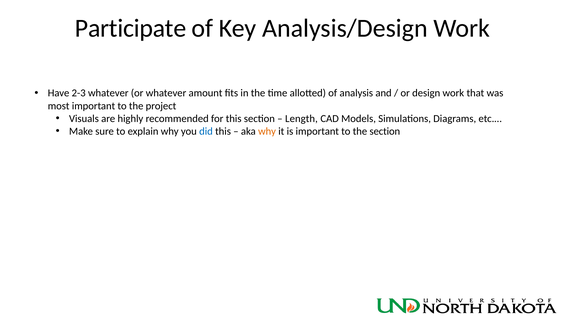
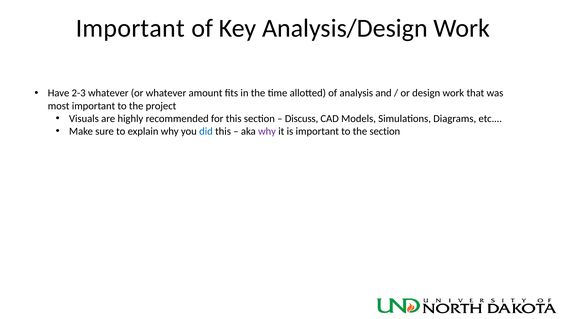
Participate: Participate -> Important (130, 28)
Length: Length -> Discuss (302, 118)
why colour: orange -> purple (267, 131)
